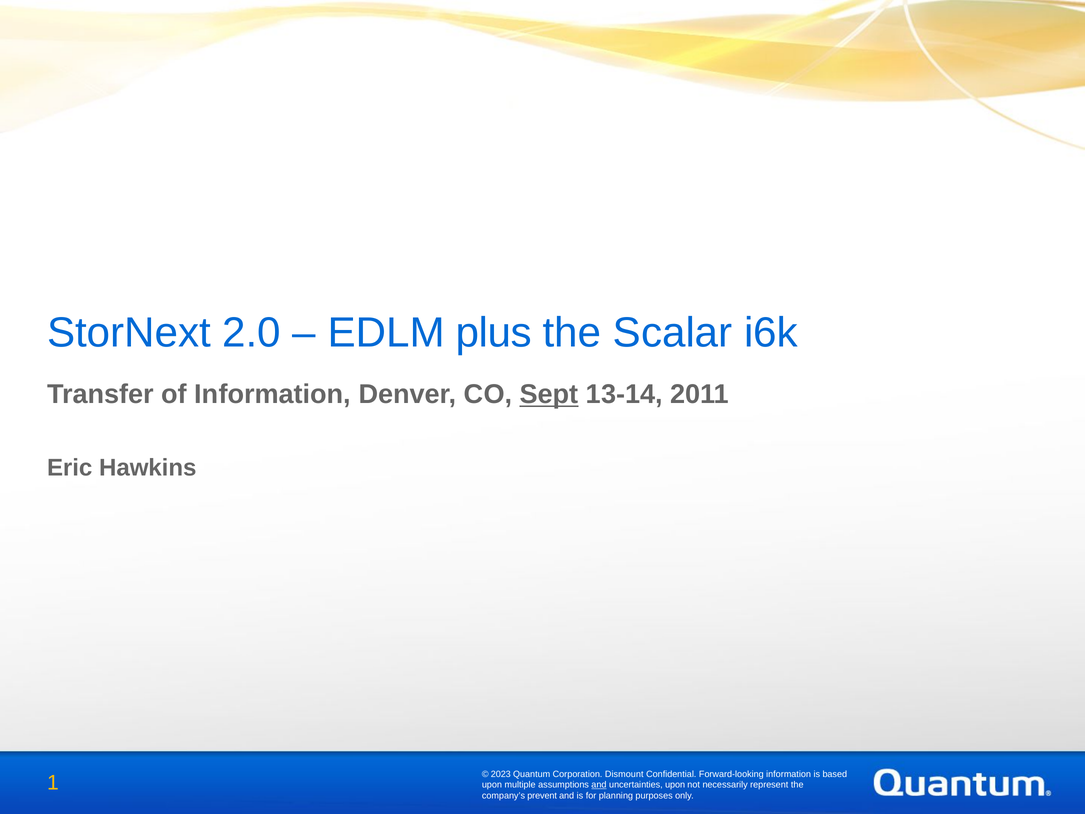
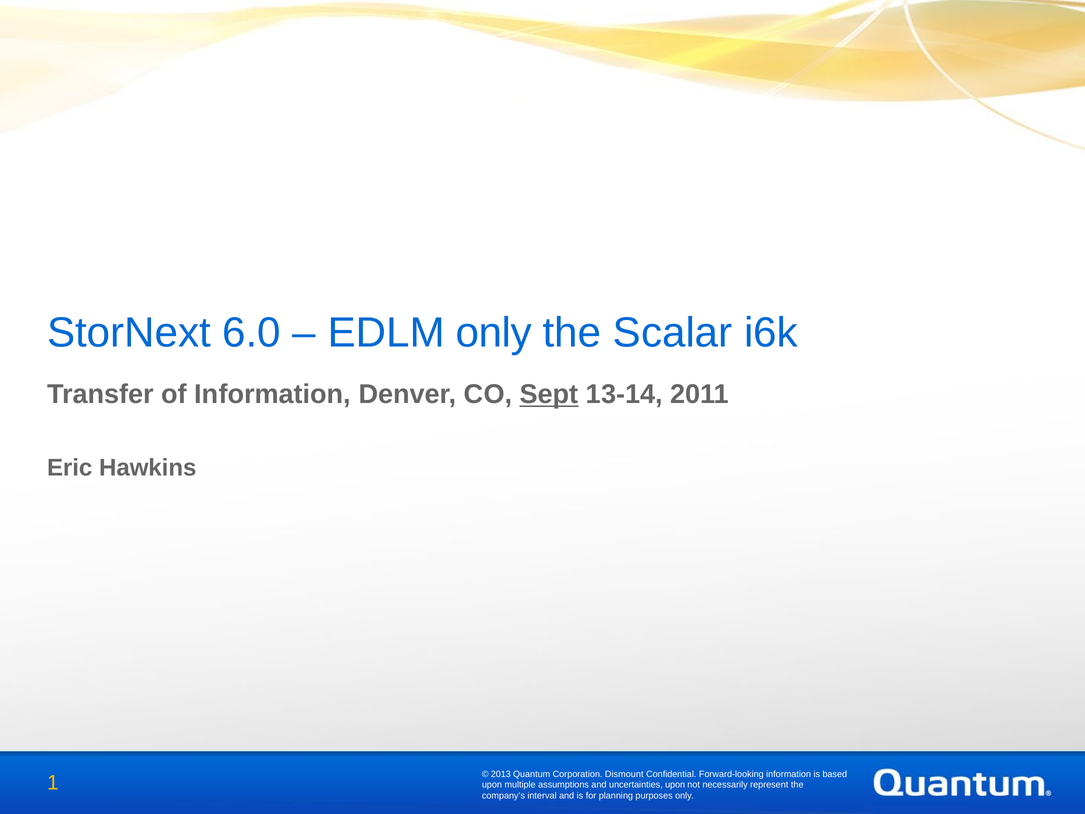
2.0: 2.0 -> 6.0 (252, 333)
EDLM plus: plus -> only (494, 333)
2023: 2023 -> 2013 (501, 774)
and underline: present -> none (599, 785)
prevent: prevent -> interval (542, 796)
